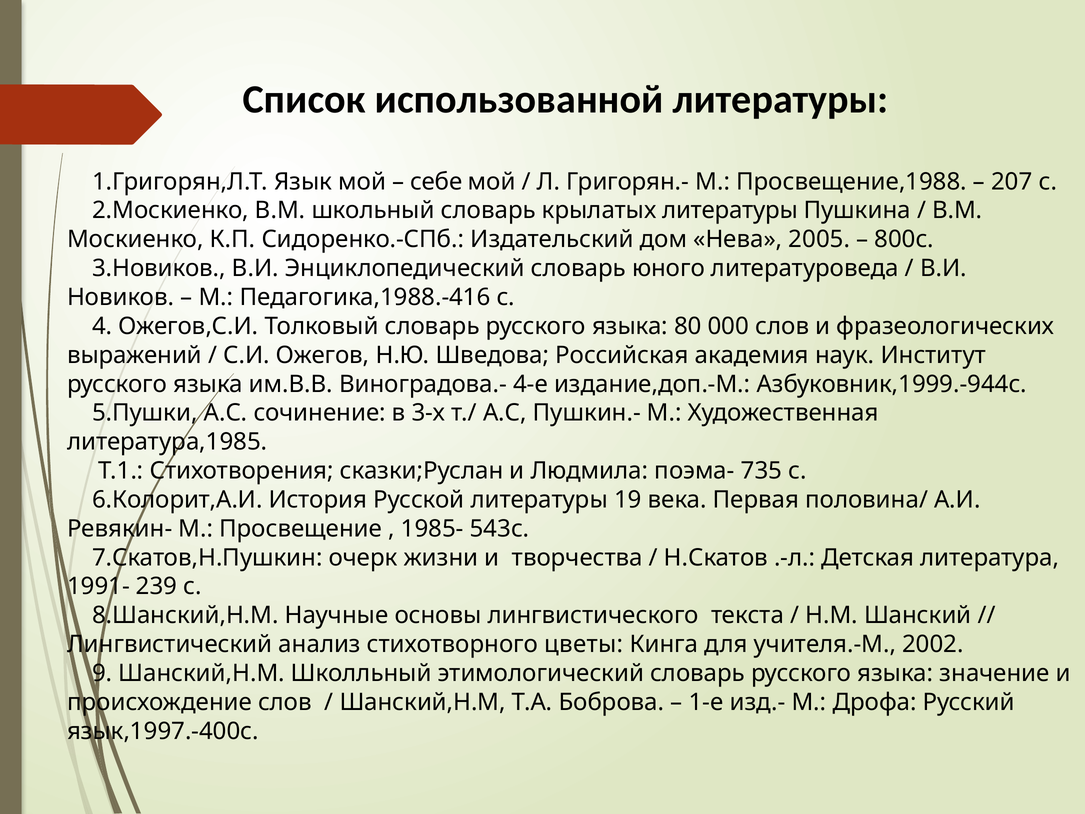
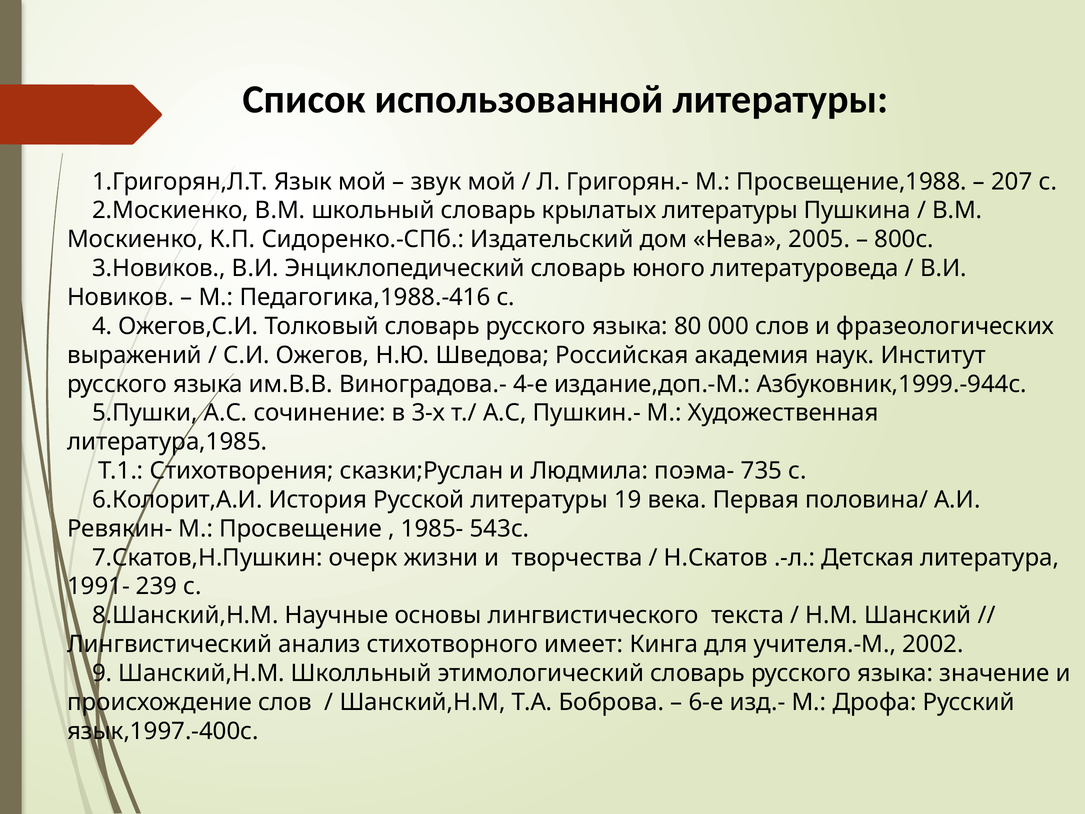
себе: себе -> звук (436, 181)
цветы: цветы -> имеет (584, 644)
1-е: 1-е -> 6-е (706, 702)
